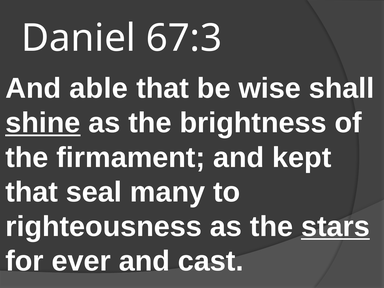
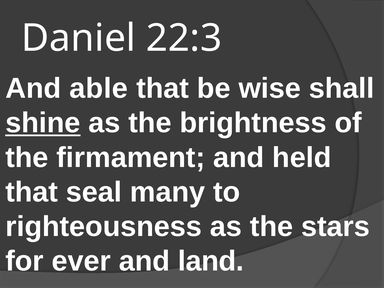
67:3: 67:3 -> 22:3 (184, 38)
kept: kept -> held (302, 158)
stars underline: present -> none (335, 227)
cast: cast -> land (211, 261)
